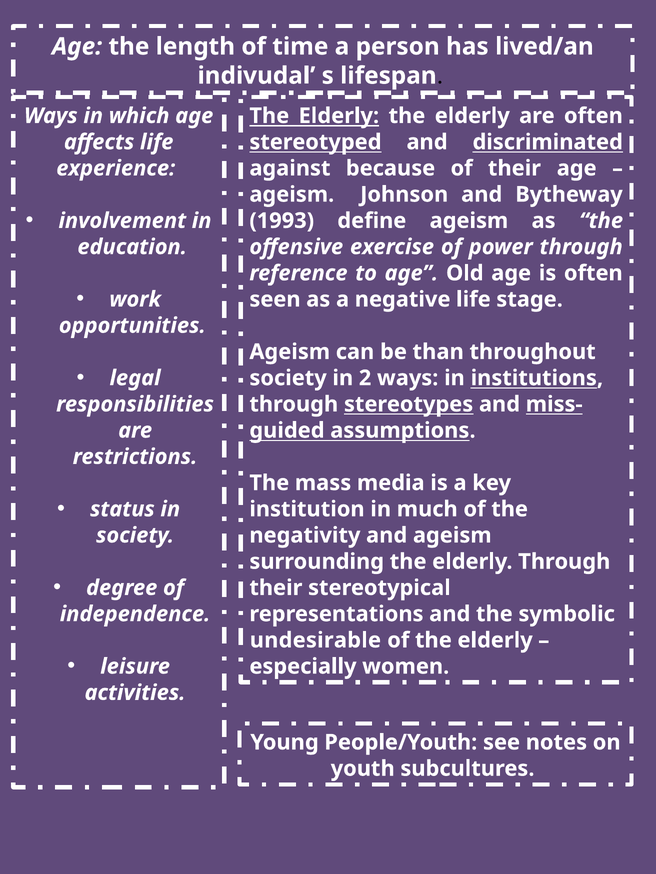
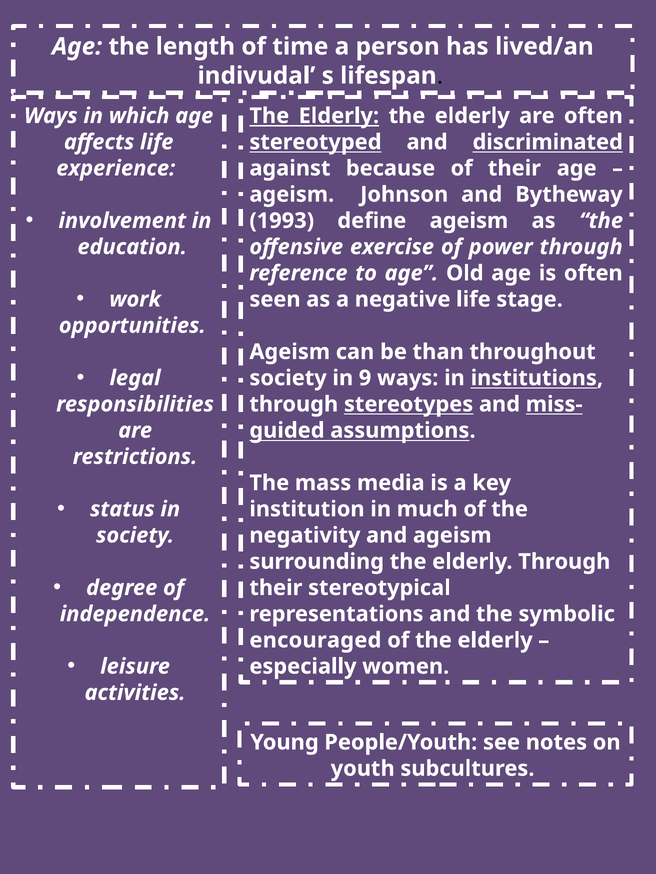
2: 2 -> 9 (365, 378)
undesirable: undesirable -> encouraged (315, 641)
